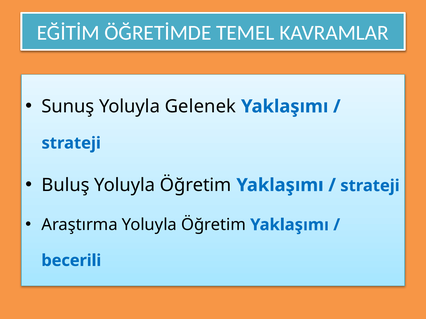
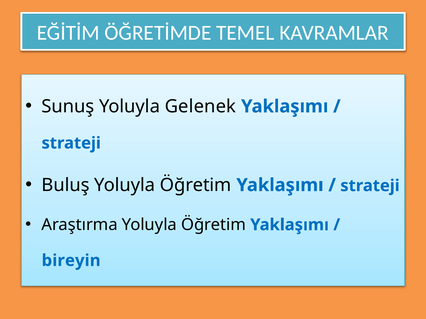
becerili: becerili -> bireyin (71, 261)
